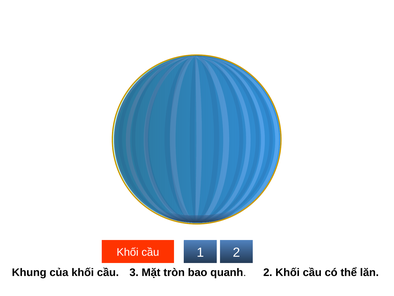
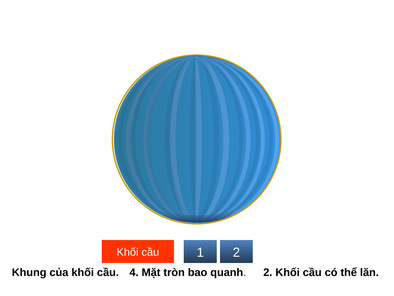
3: 3 -> 4 (134, 272)
